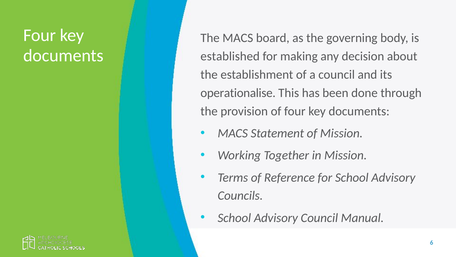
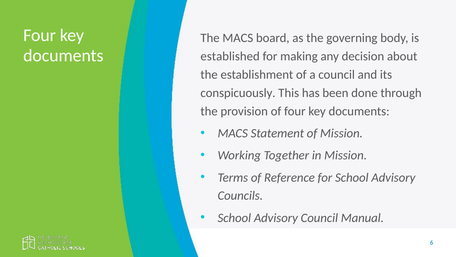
operationalise: operationalise -> conspicuously (238, 93)
